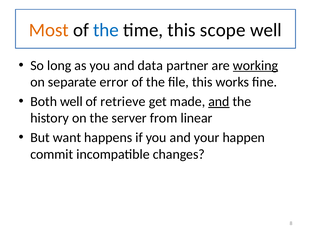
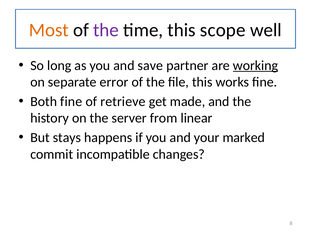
the colour: blue -> purple (106, 30)
data: data -> save (150, 65)
Both well: well -> fine (71, 101)
and underline: present -> none (219, 101)
want: want -> stays (67, 137)
happen: happen -> marked (244, 137)
